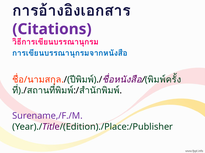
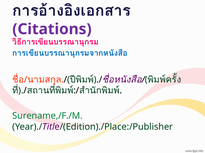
Surename,/F./M colour: purple -> green (47, 116)
